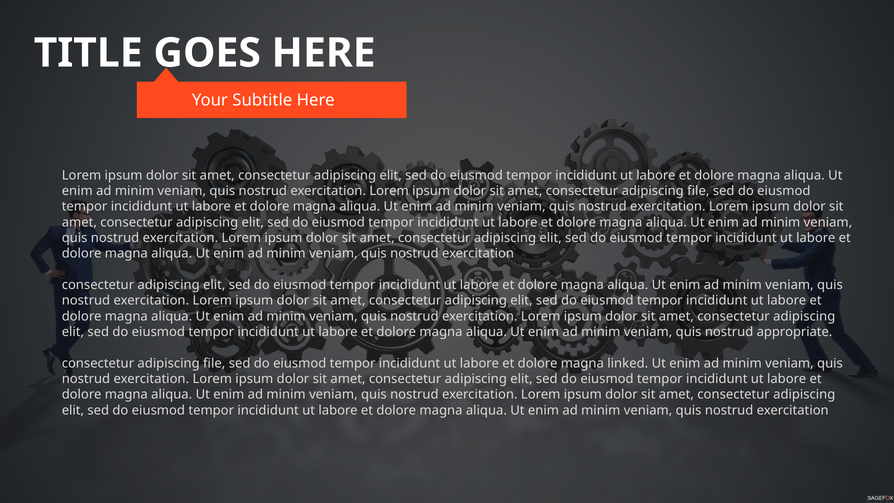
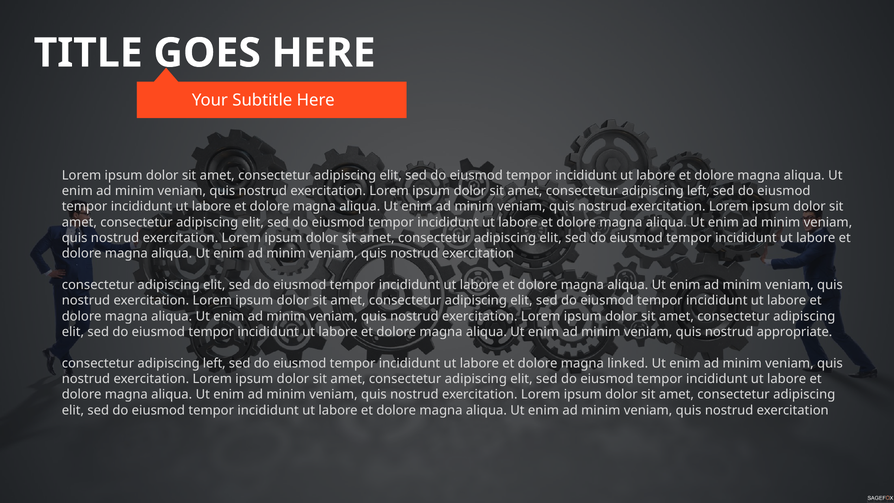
amet consectetur adipiscing file: file -> left (698, 191)
file: file -> left (214, 363)
